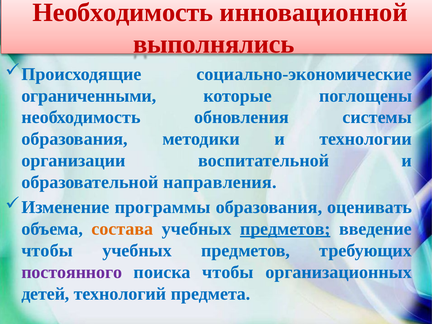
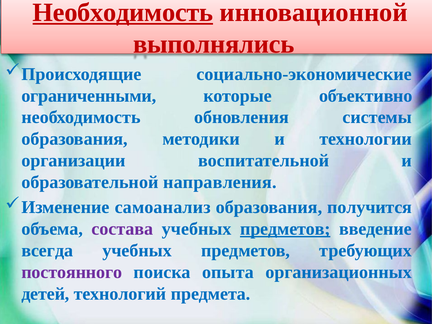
Необходимость underline: none -> present (123, 12)
поглощены: поглощены -> объективно (366, 96)
программы: программы -> самоанализ (163, 207)
оценивать: оценивать -> получится (370, 207)
состава colour: orange -> purple (122, 229)
чтобы: чтобы -> всегда (47, 251)
поиска чтобы: чтобы -> опыта (228, 272)
